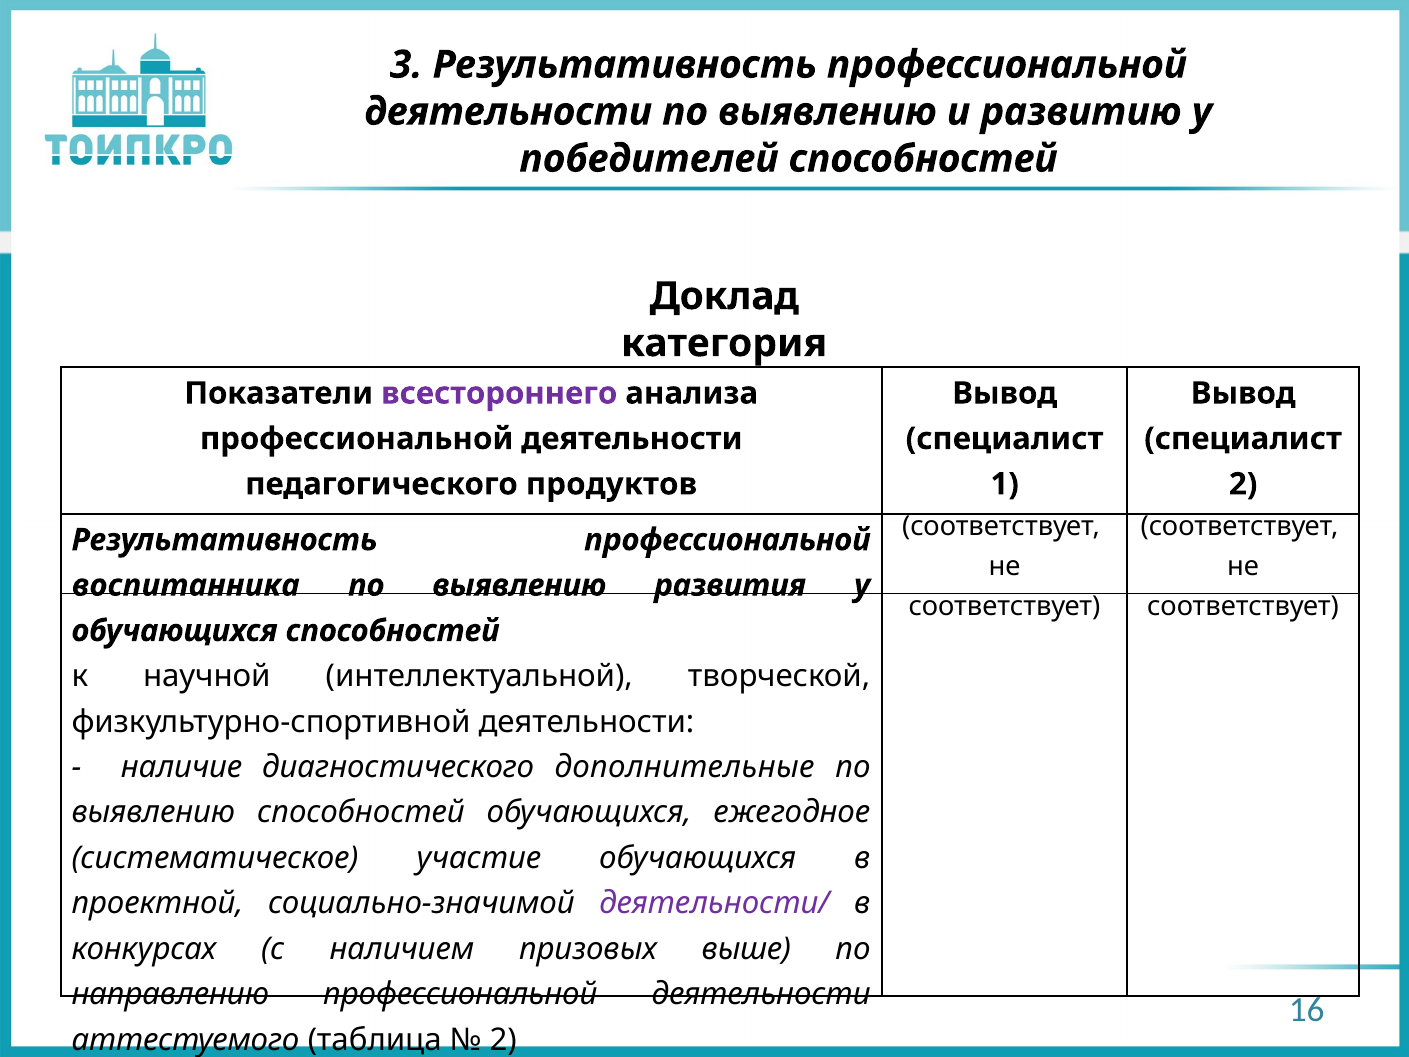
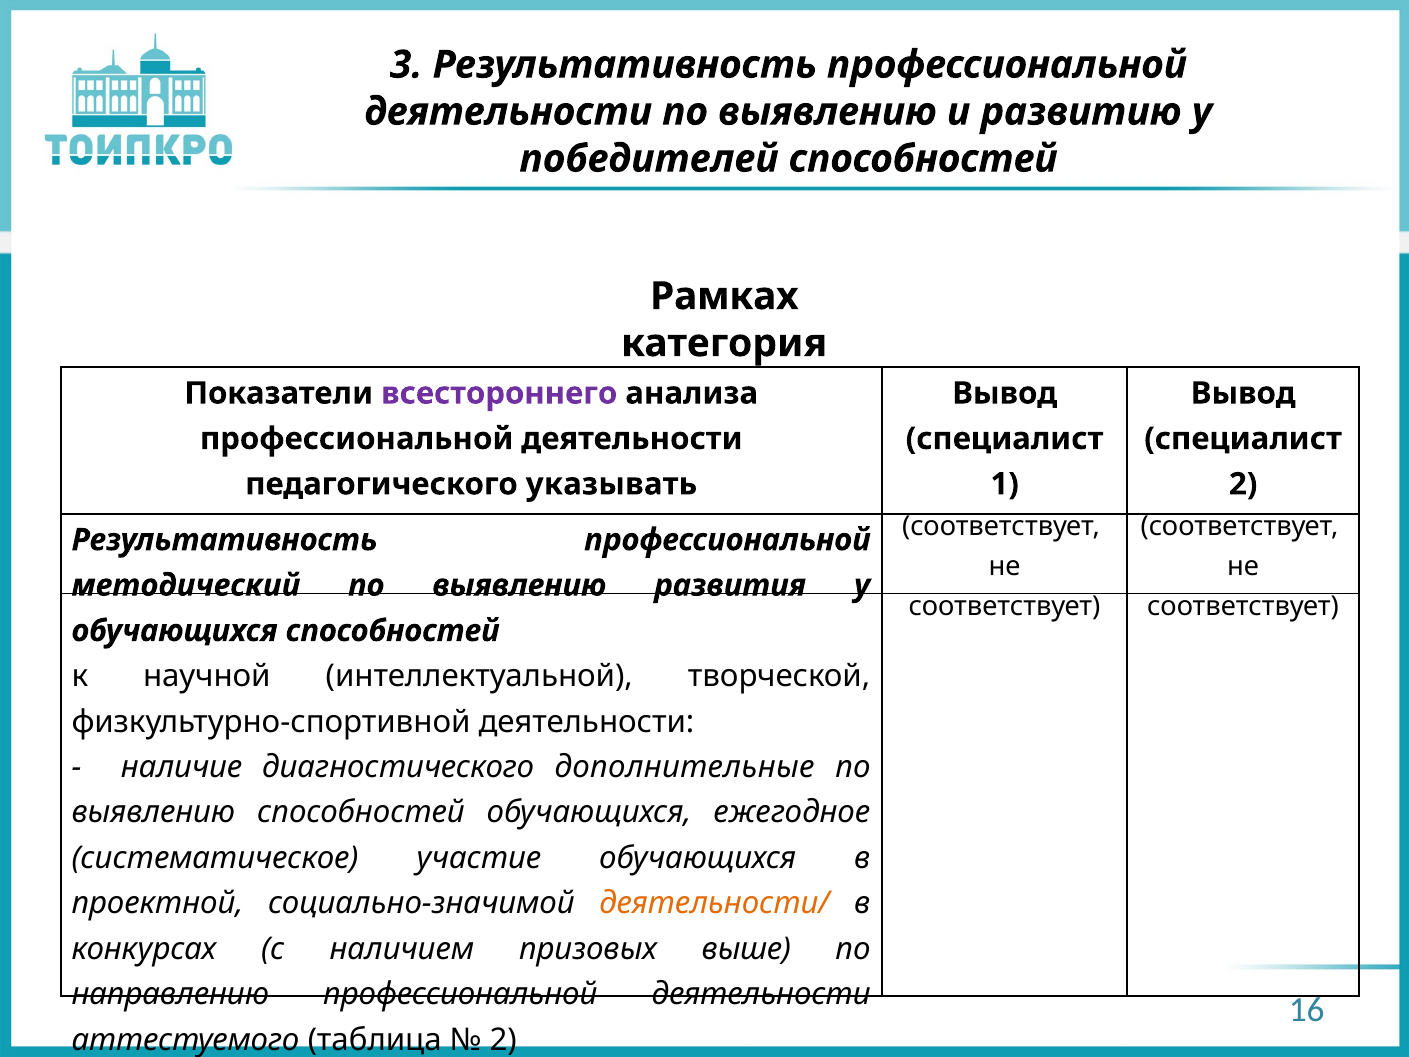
Доклад: Доклад -> Рамках (724, 296)
продуктов: продуктов -> указывать (611, 484)
воспитанника: воспитанника -> методический (186, 585)
деятельности/ colour: purple -> orange (714, 903)
